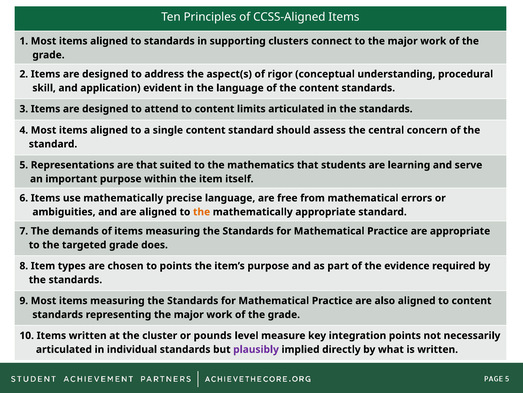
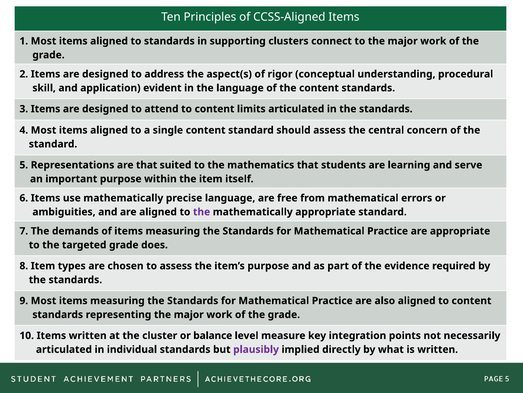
the colour: orange -> purple (202, 212)
to points: points -> assess (176, 265)
pounds: pounds -> balance (213, 335)
